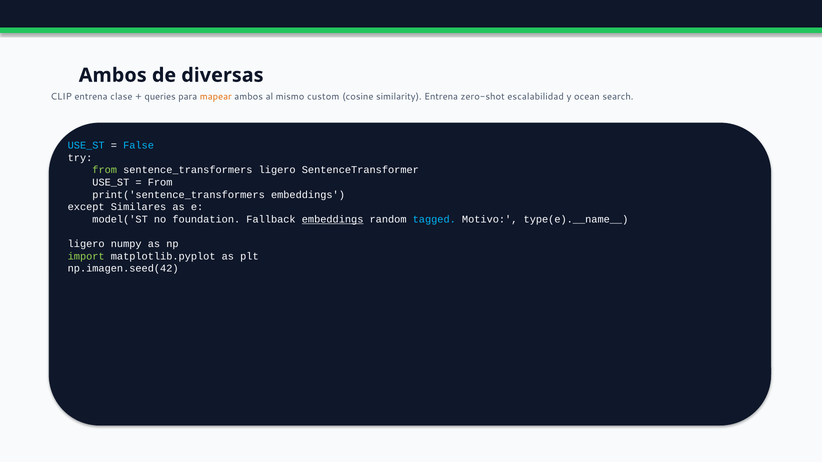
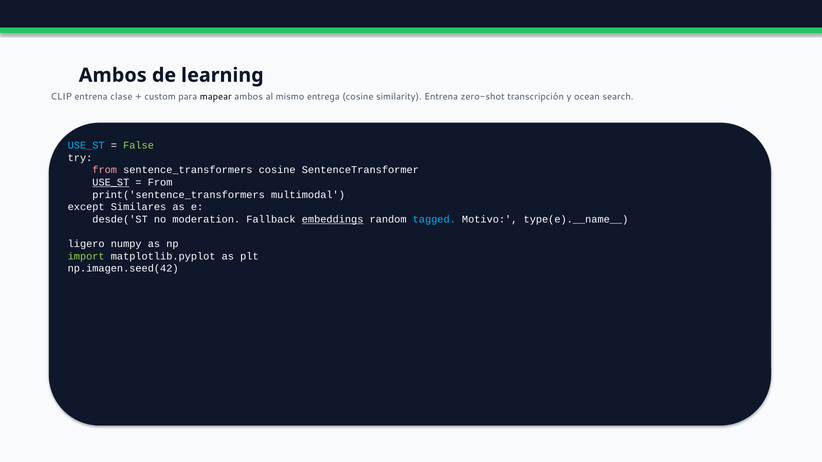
diversas: diversas -> learning (222, 75)
queries: queries -> custom (160, 97)
mapear colour: orange -> black (216, 97)
custom: custom -> entrega (323, 97)
escalabilidad: escalabilidad -> transcripción (536, 97)
False colour: light blue -> light green (139, 146)
from colour: light green -> pink (105, 170)
sentence_transformers ligero: ligero -> cosine (277, 170)
USE_ST underline: none -> present (111, 183)
print('sentence_transformers embeddings: embeddings -> multimodal (308, 195)
model('ST: model('ST -> desde('ST (120, 220)
foundation: foundation -> moderation (206, 220)
